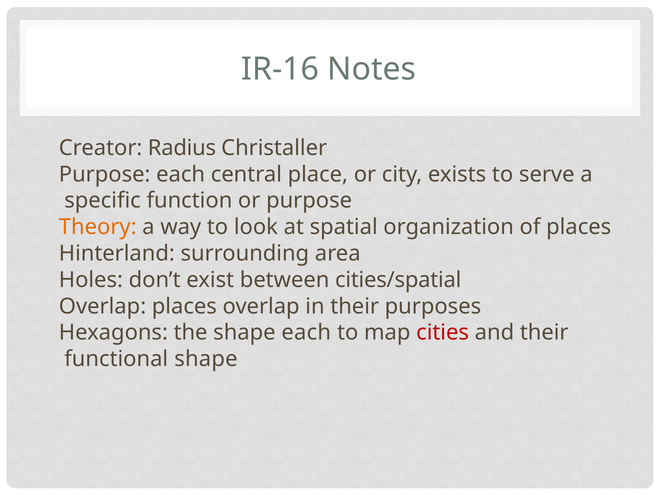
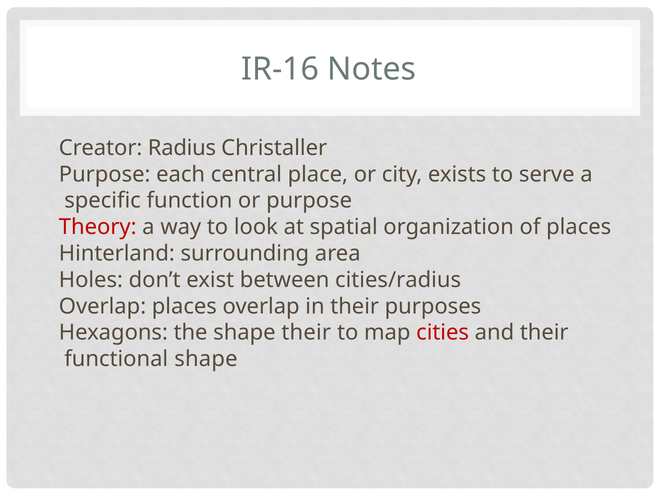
Theory colour: orange -> red (98, 227)
cities/spatial: cities/spatial -> cities/radius (398, 280)
shape each: each -> their (306, 333)
